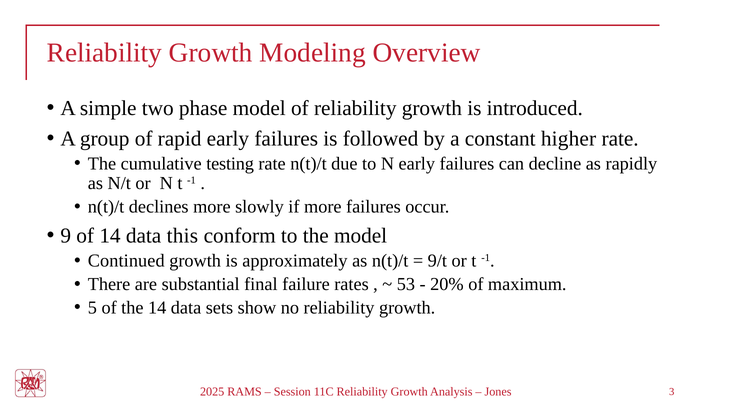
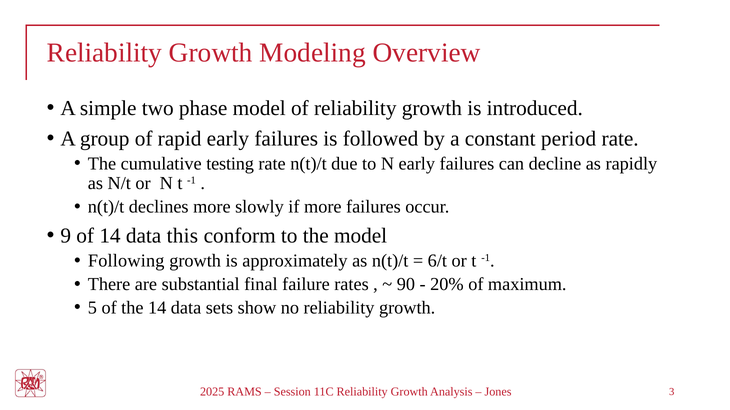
higher: higher -> period (569, 139)
Continued: Continued -> Following (126, 261)
9/t: 9/t -> 6/t (437, 261)
53: 53 -> 90 (406, 285)
